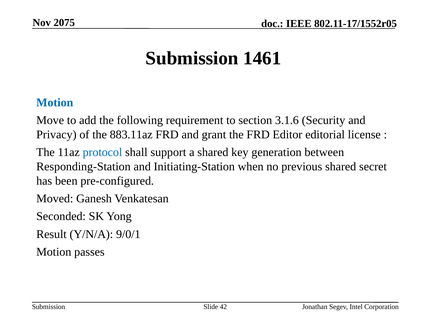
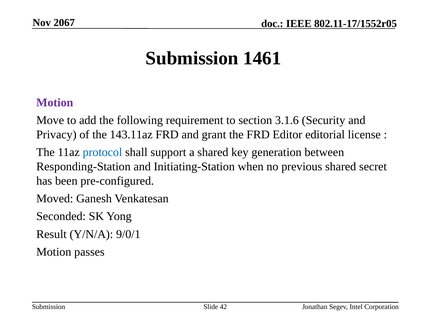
2075: 2075 -> 2067 (64, 23)
Motion colour: blue -> purple (55, 103)
883.11az: 883.11az -> 143.11az (131, 135)
